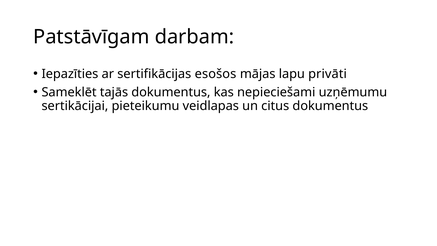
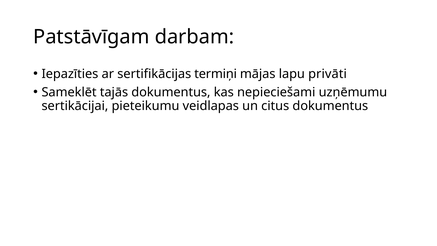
esošos: esošos -> termiņi (216, 74)
